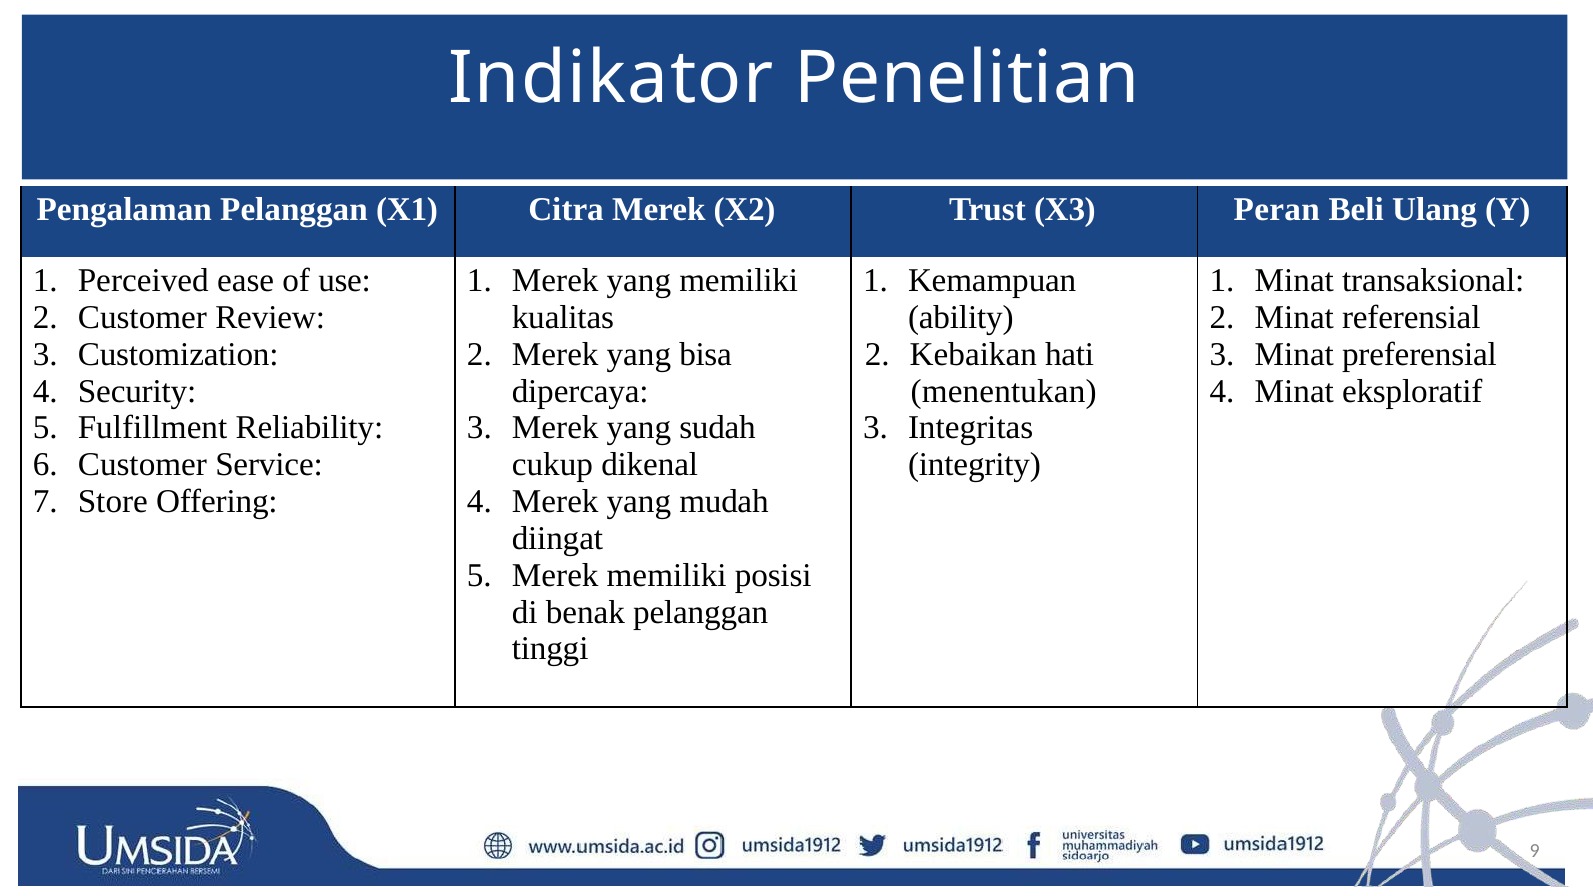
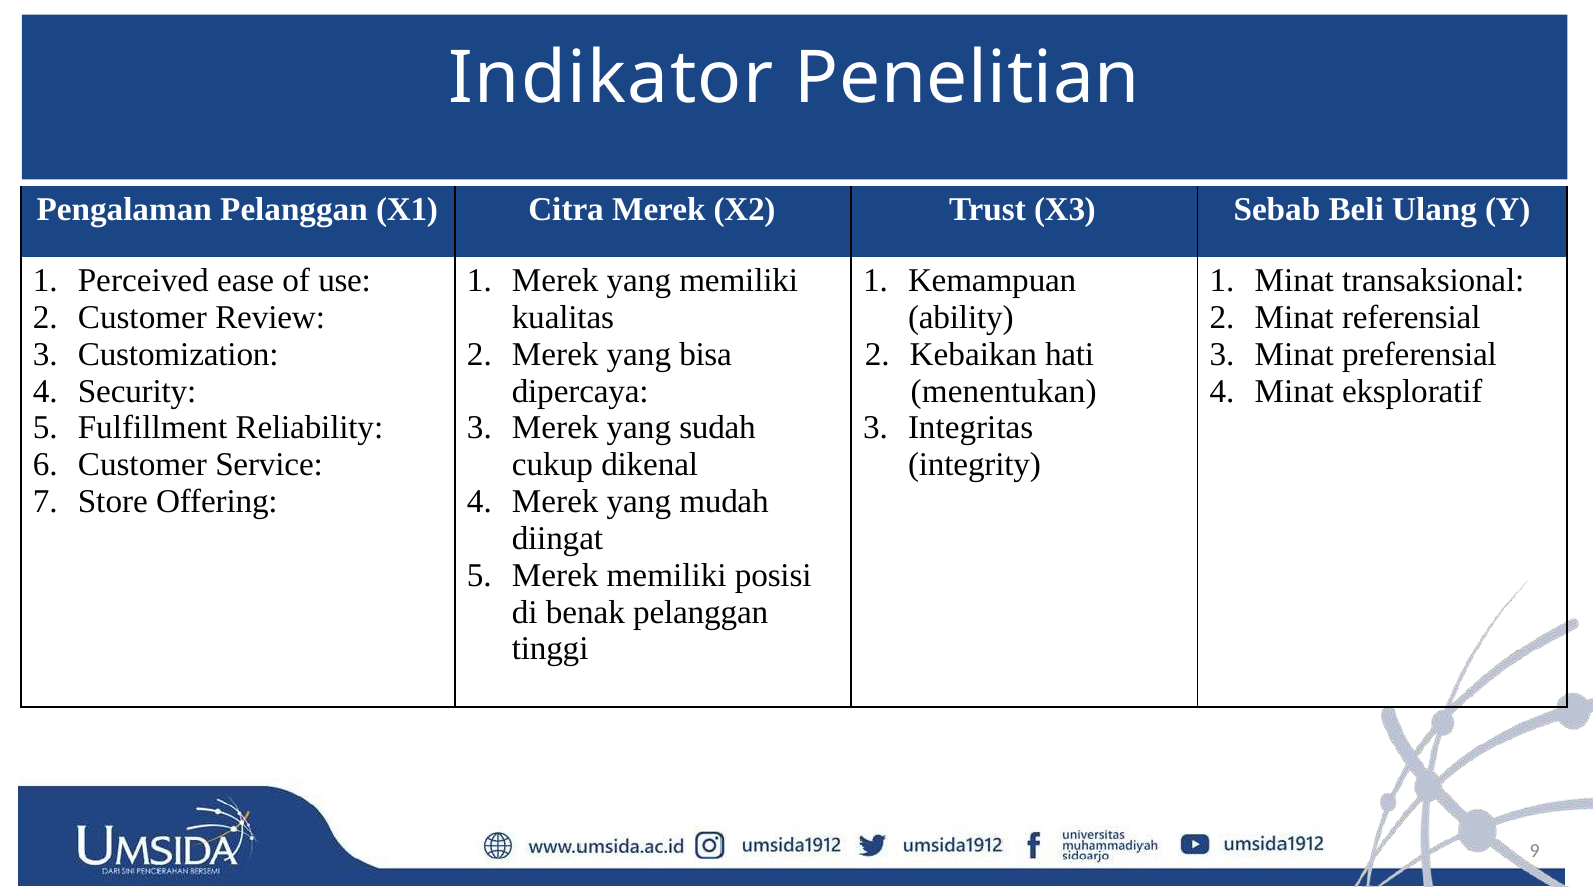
Peran: Peran -> Sebab (1277, 209)
